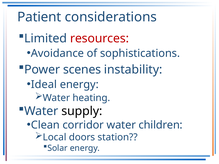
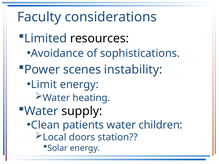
Patient: Patient -> Faculty (39, 17)
resources colour: red -> black (100, 38)
Ideal: Ideal -> Limit (44, 85)
corridor: corridor -> patients (83, 125)
